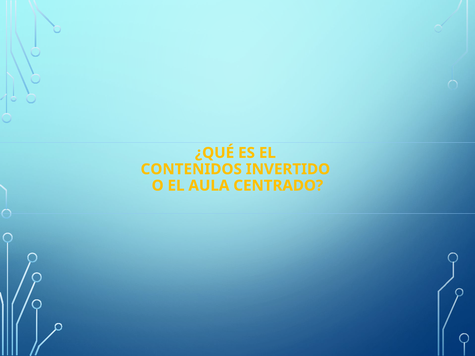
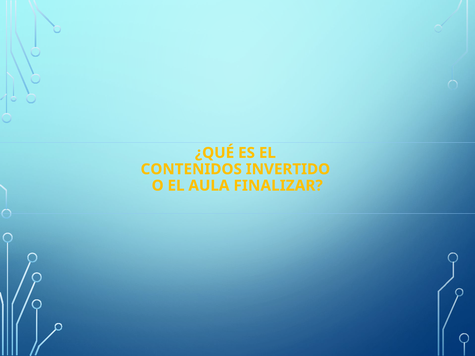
CENTRADO: CENTRADO -> FINALIZAR (278, 186)
